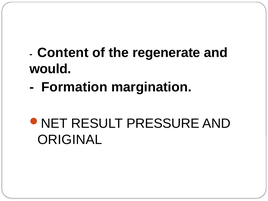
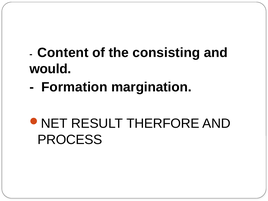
regenerate: regenerate -> consisting (166, 53)
PRESSURE: PRESSURE -> THERFORE (163, 124)
ORIGINAL: ORIGINAL -> PROCESS (70, 140)
